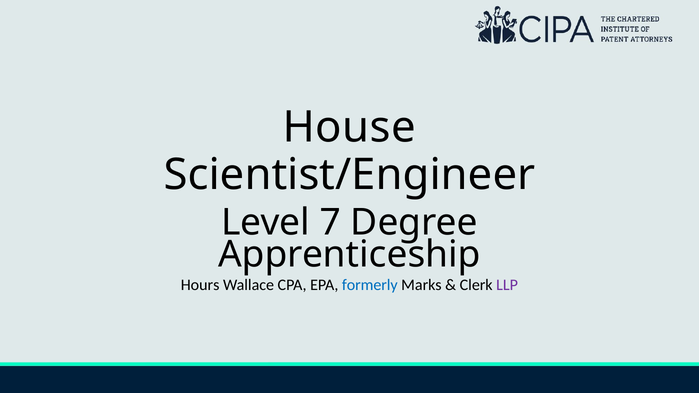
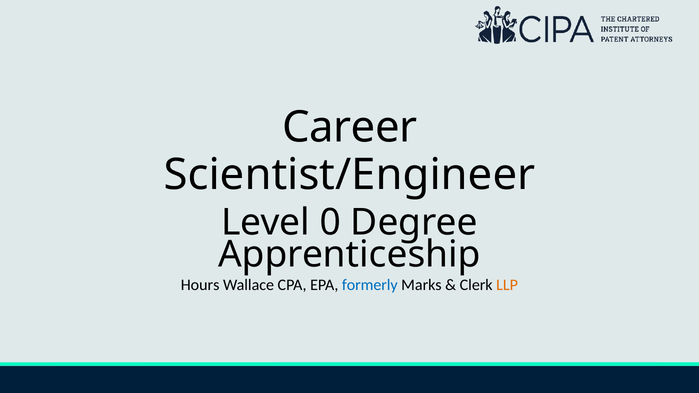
House: House -> Career (350, 128)
7: 7 -> 0 (330, 223)
LLP colour: purple -> orange (507, 285)
